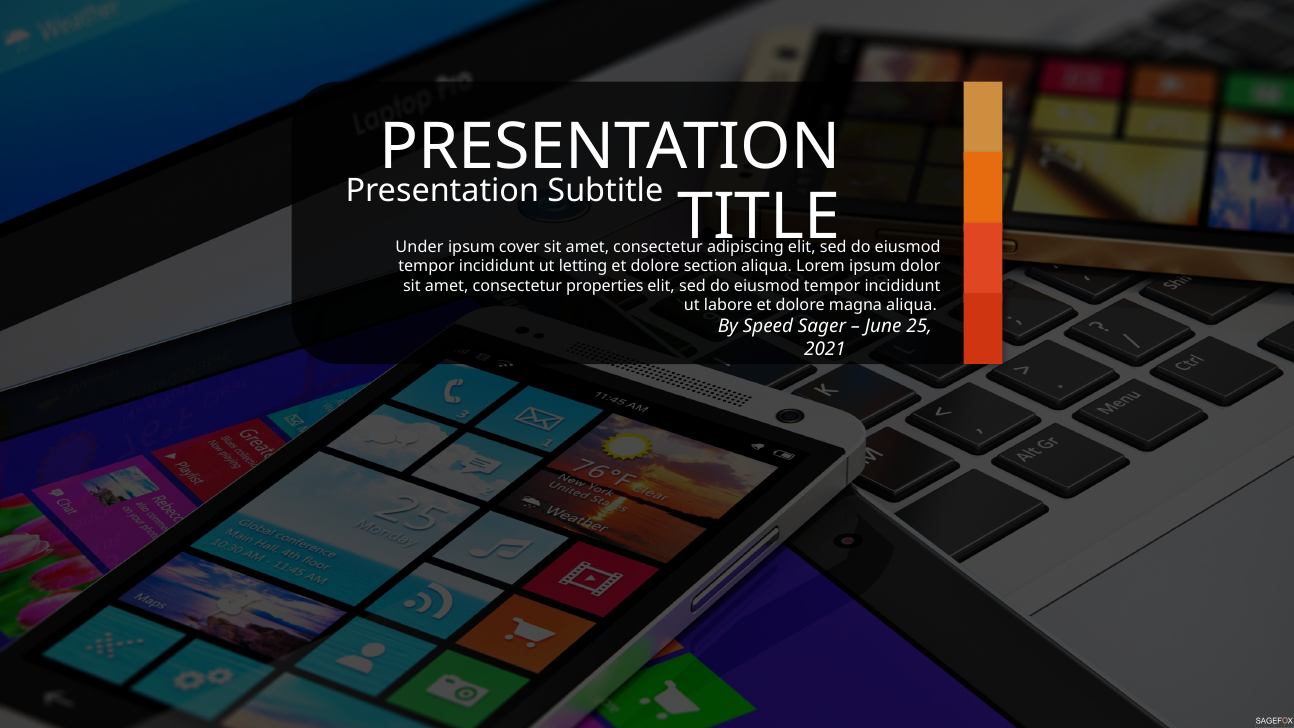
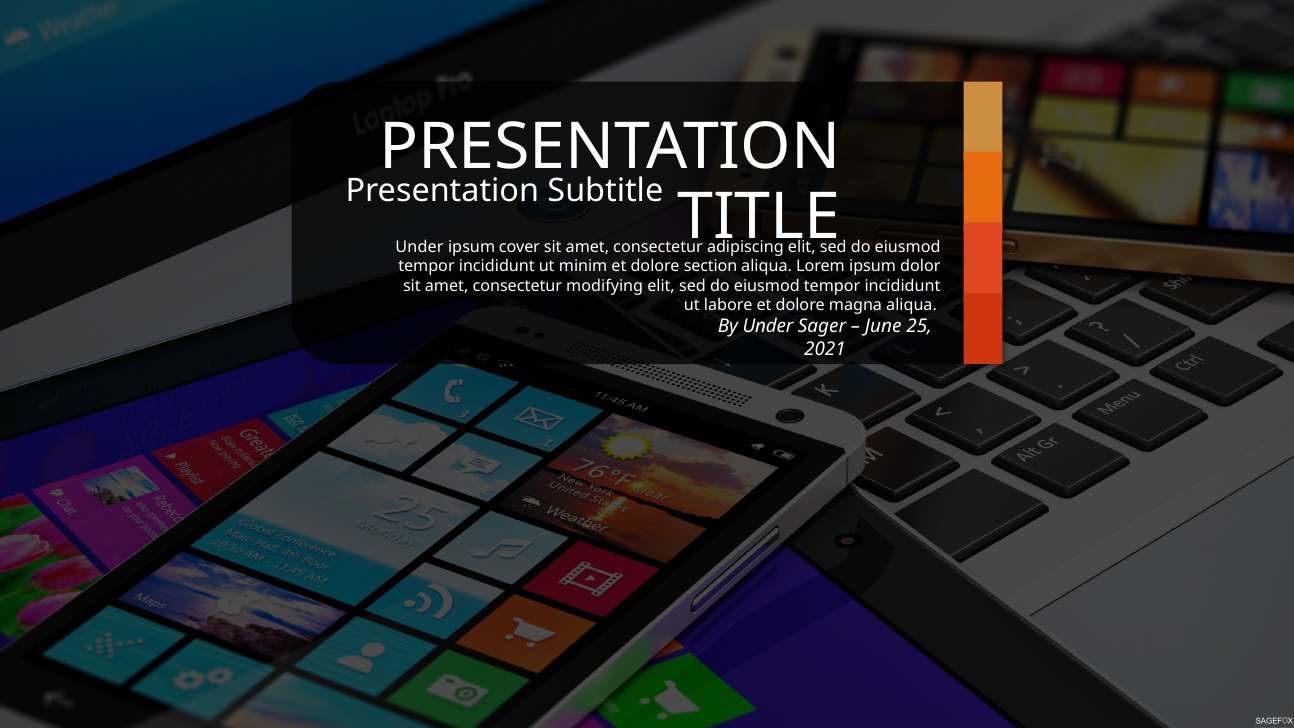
letting: letting -> minim (583, 266)
properties: properties -> modifying (605, 286)
By Speed: Speed -> Under (768, 326)
